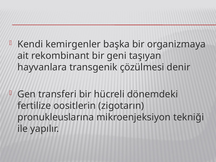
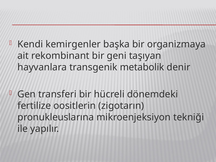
çözülmesi: çözülmesi -> metabolik (142, 67)
